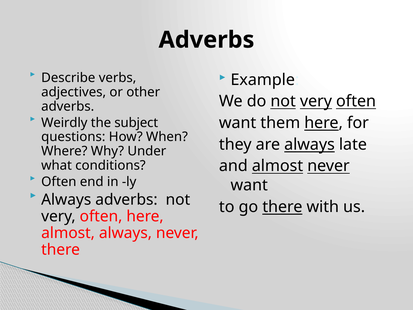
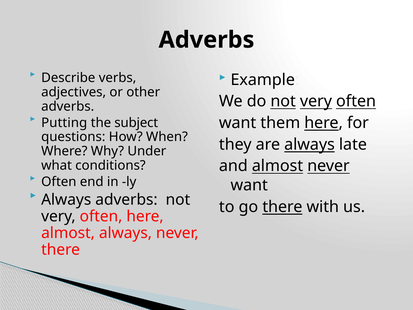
Weirdly: Weirdly -> Putting (64, 123)
